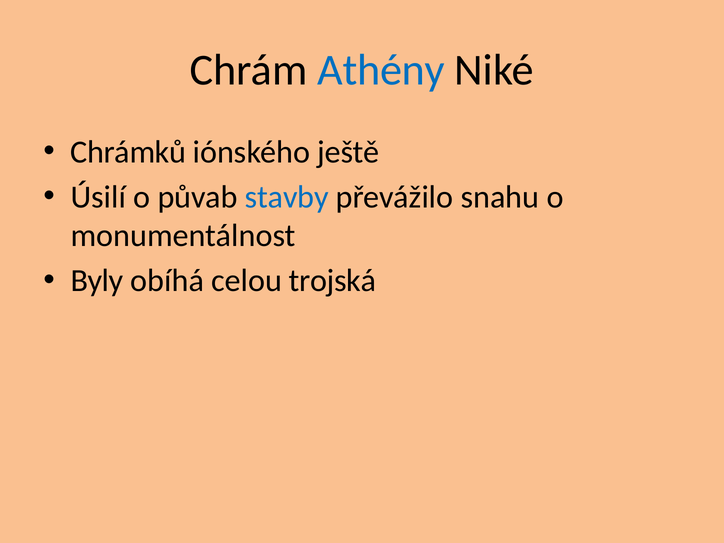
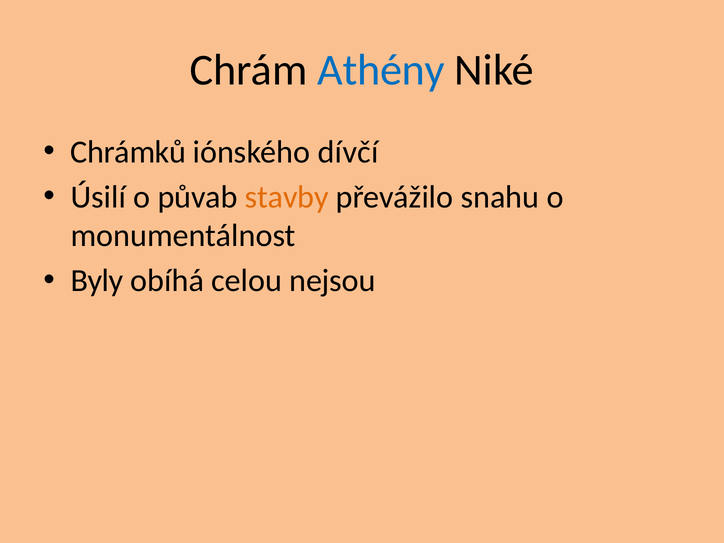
ještě: ještě -> dívčí (348, 152)
stavby colour: blue -> orange (287, 197)
trojská: trojská -> nejsou (332, 281)
